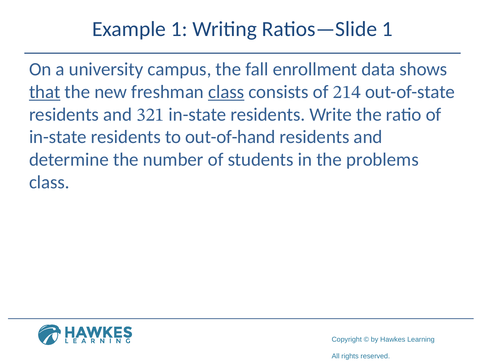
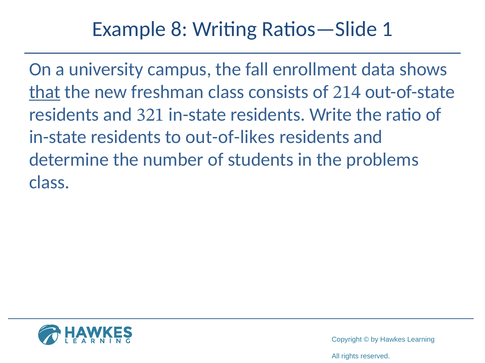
Example 1: 1 -> 8 (179, 29)
class underline: present -> none (226, 92)
out-of-hand: out-of-hand -> out-of-likes (230, 137)
